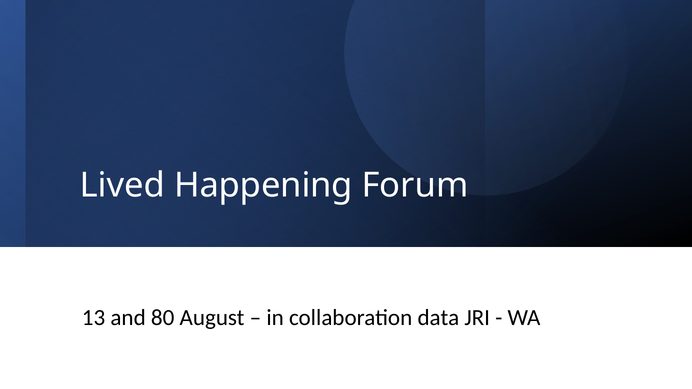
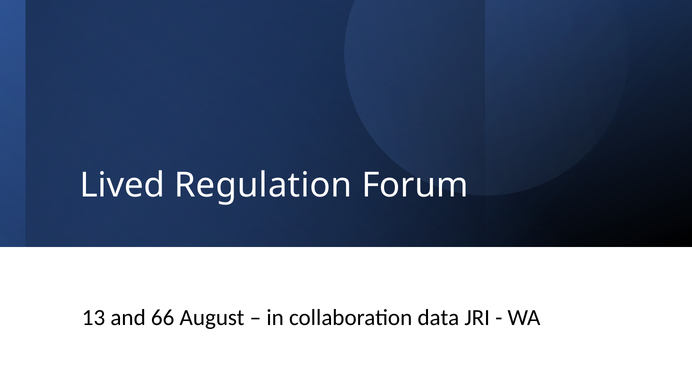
Happening: Happening -> Regulation (263, 185)
80: 80 -> 66 (163, 318)
